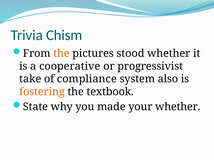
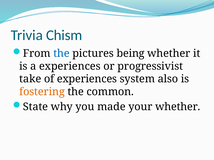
the colour: orange -> blue (62, 54)
stood: stood -> being (131, 54)
a cooperative: cooperative -> experiences (70, 66)
of compliance: compliance -> experiences (87, 79)
textbook: textbook -> common (110, 92)
